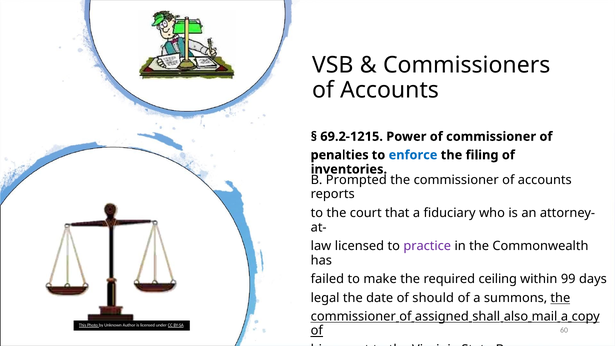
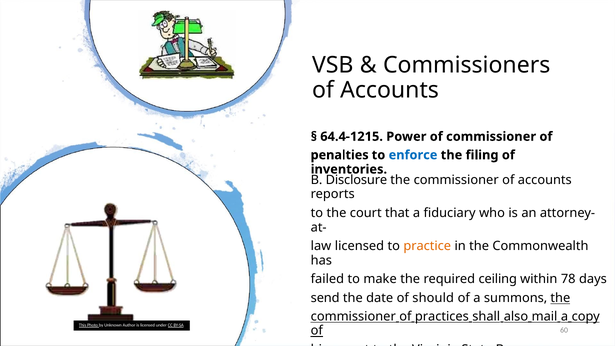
69.2-1215: 69.2-1215 -> 64.4-1215 (352, 137)
Prompted: Prompted -> Disclosure (356, 180)
practice colour: purple -> orange (427, 246)
99: 99 -> 78 (568, 279)
legal: legal -> send (325, 298)
assigned: assigned -> practices (442, 316)
